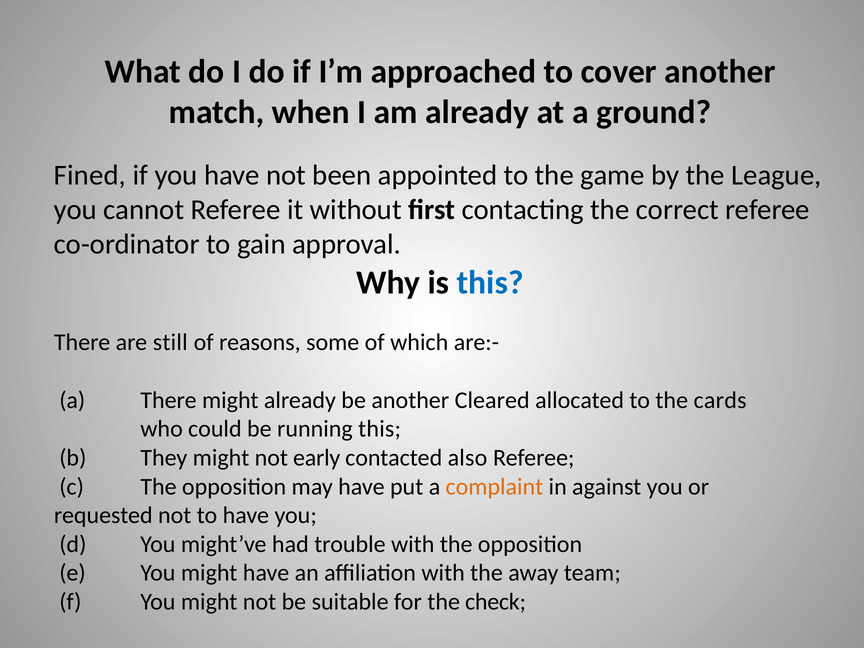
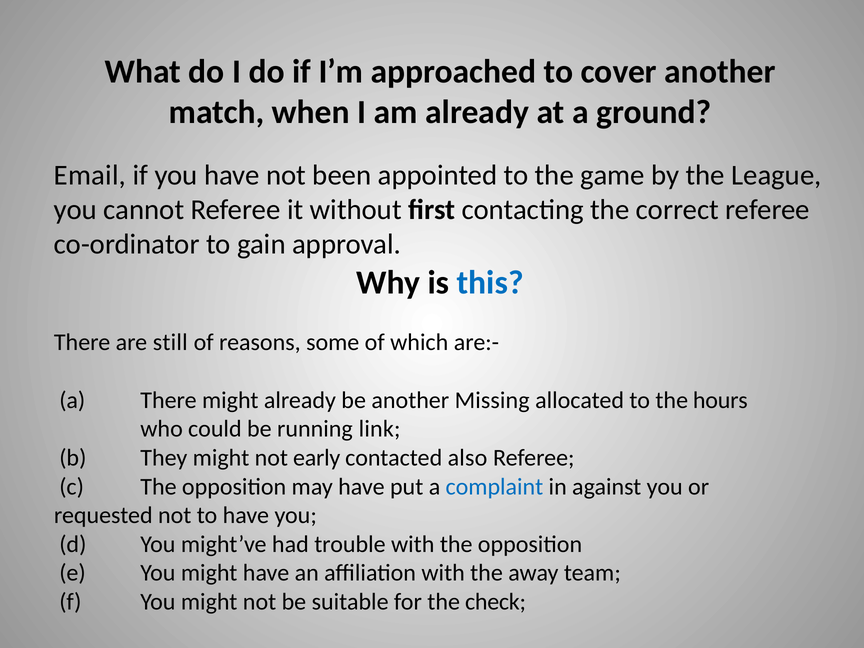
Fined: Fined -> Email (90, 175)
Cleared: Cleared -> Missing (492, 400)
cards: cards -> hours (720, 400)
running this: this -> link (380, 429)
complaint colour: orange -> blue (494, 487)
